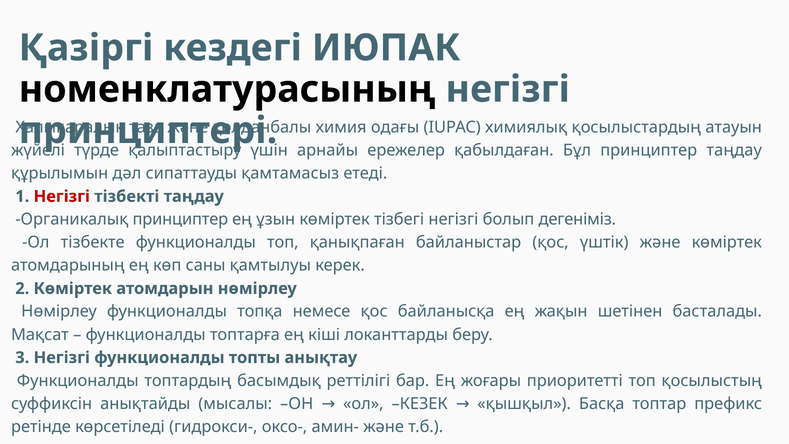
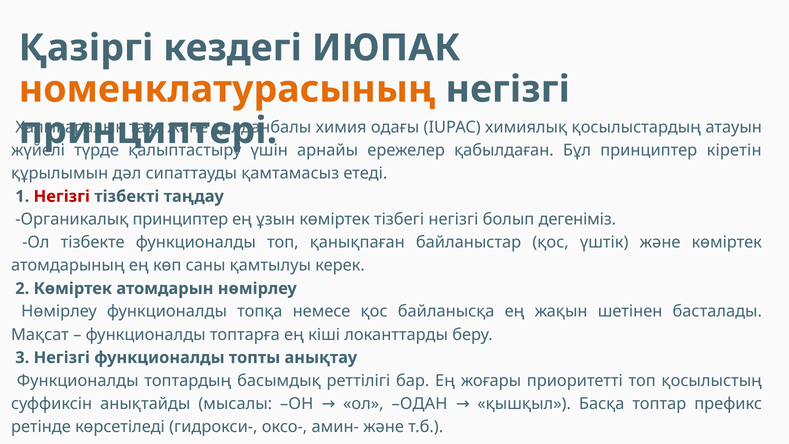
номенклатурасының colour: black -> orange (227, 89)
принциптер таңдау: таңдау -> кіретін (734, 150)
КЕЗЕК: КЕЗЕК -> ОДАН (420, 404)
